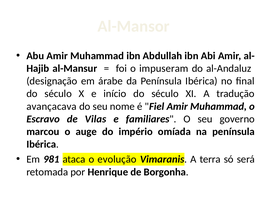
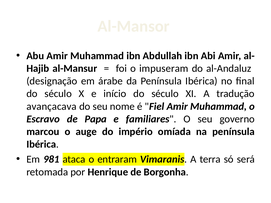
Vilas: Vilas -> Papa (96, 119)
evolução: evolução -> entraram (117, 159)
